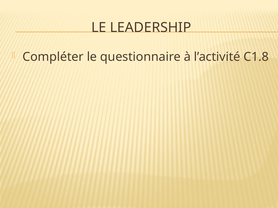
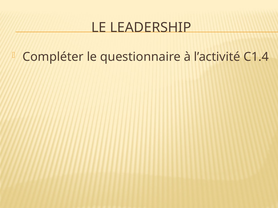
C1.8: C1.8 -> C1.4 (256, 57)
